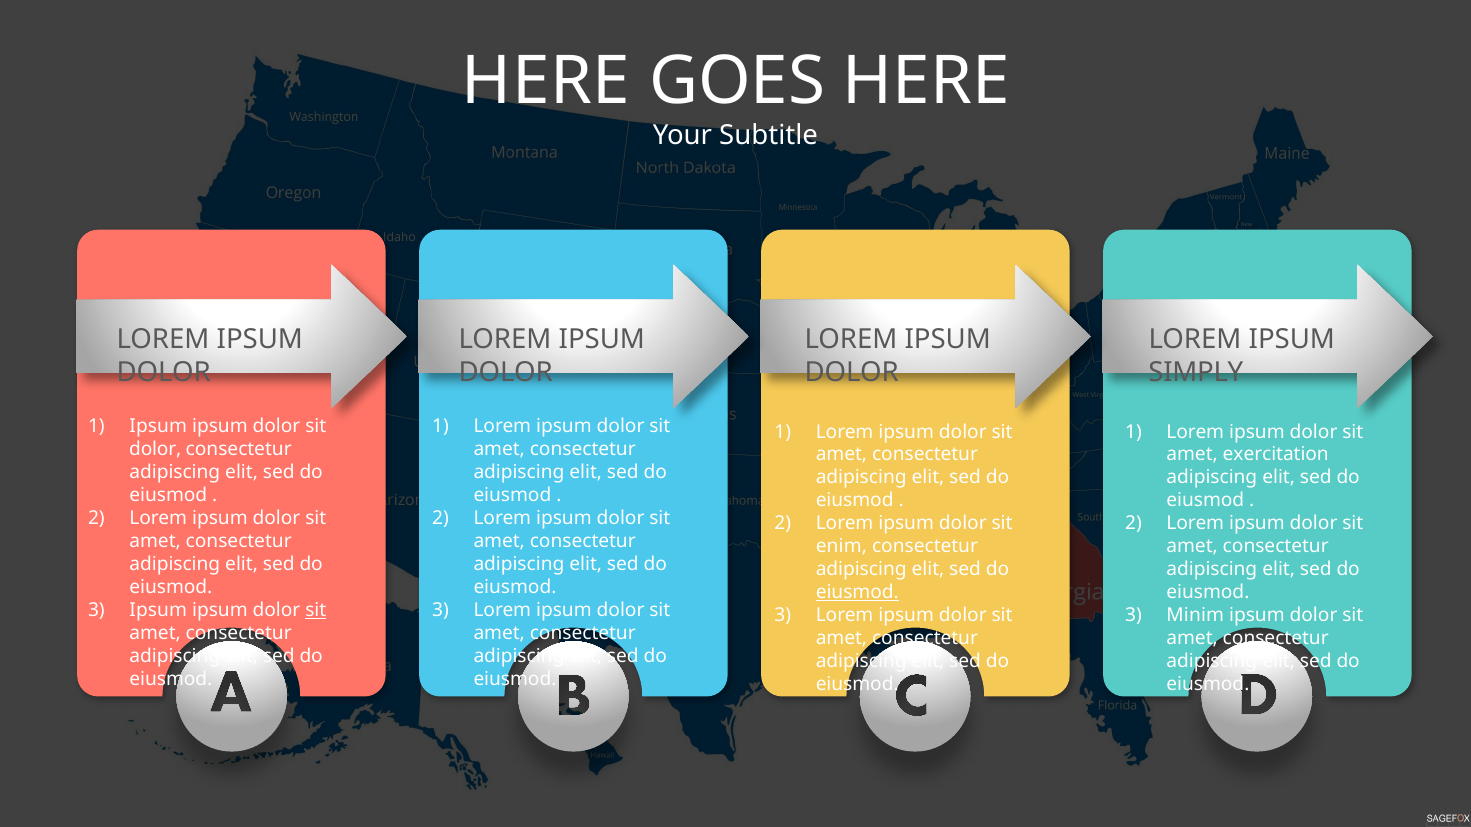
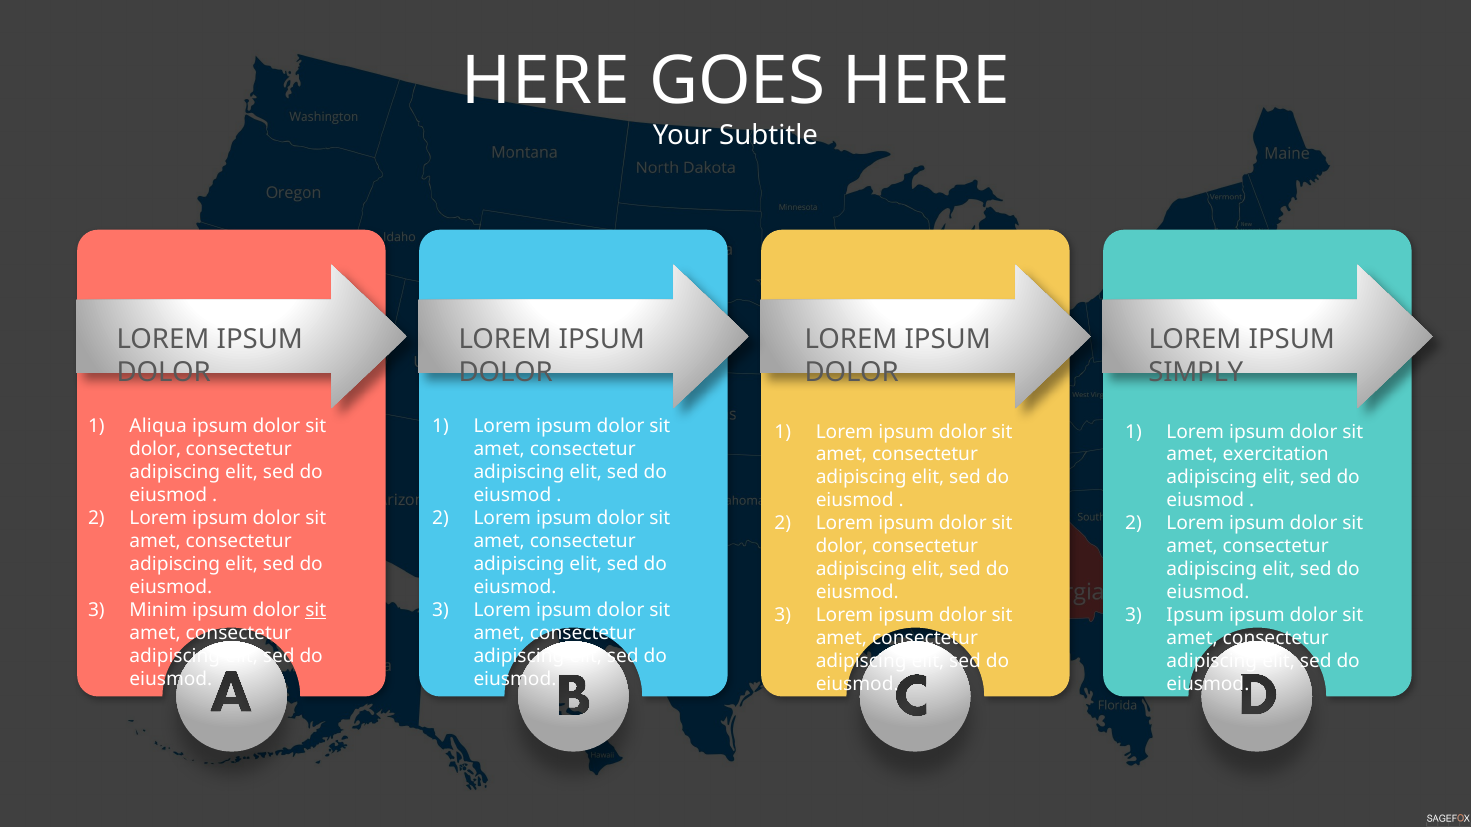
Ipsum: Ipsum -> Aliqua (158, 427)
enim: enim -> dolor (842, 547)
eiusmod underline: present -> none (857, 593)
Ipsum: Ipsum -> Minim (158, 610)
Minim: Minim -> Ipsum (1195, 616)
